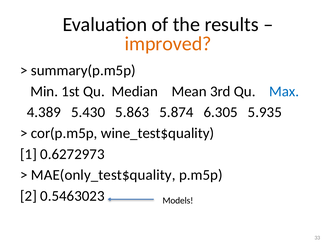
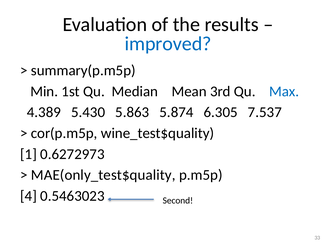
improved colour: orange -> blue (168, 44)
5.935: 5.935 -> 7.537 (265, 112)
2: 2 -> 4 (29, 196)
Models: Models -> Second (178, 201)
